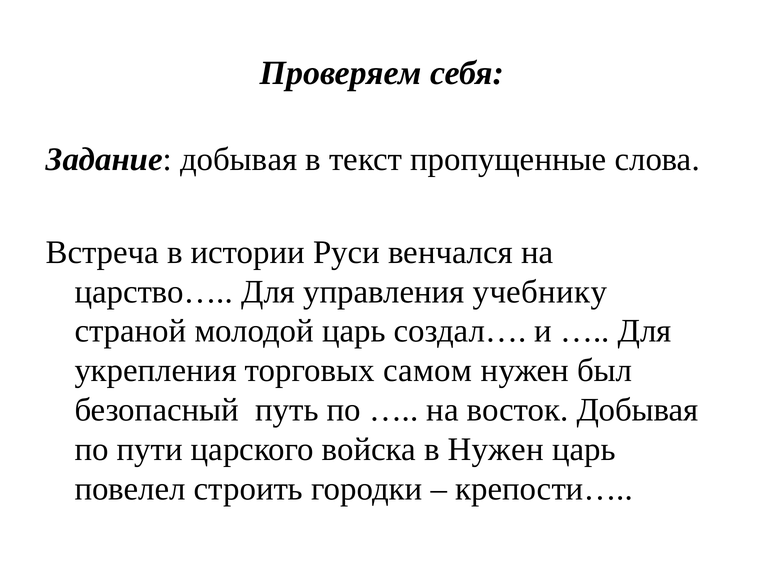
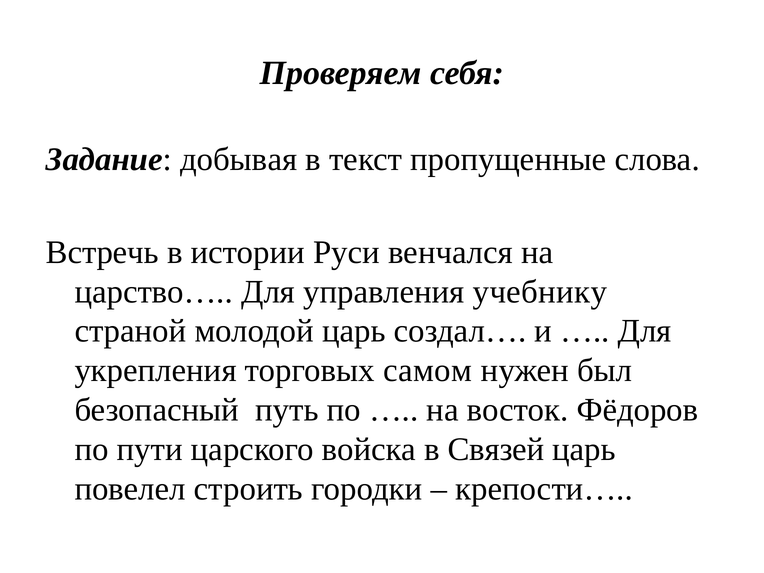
Встреча: Встреча -> Встречь (102, 252)
восток Добывая: Добывая -> Фёдоров (637, 410)
в Нужен: Нужен -> Связей (496, 450)
